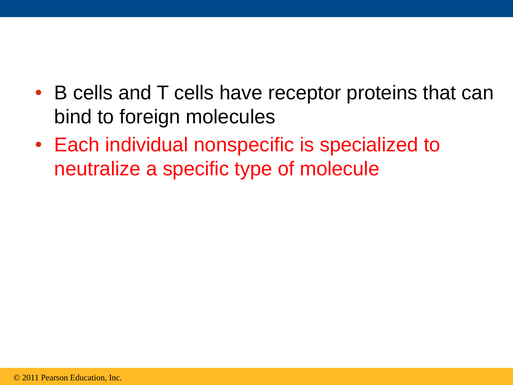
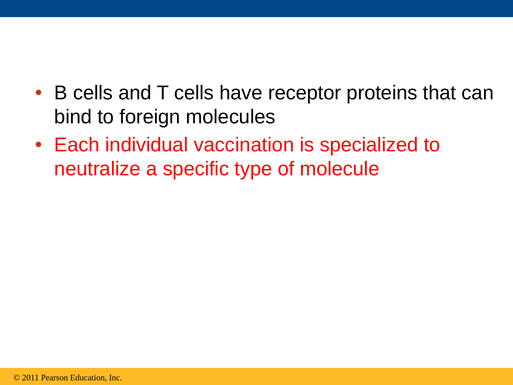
nonspecific: nonspecific -> vaccination (244, 145)
